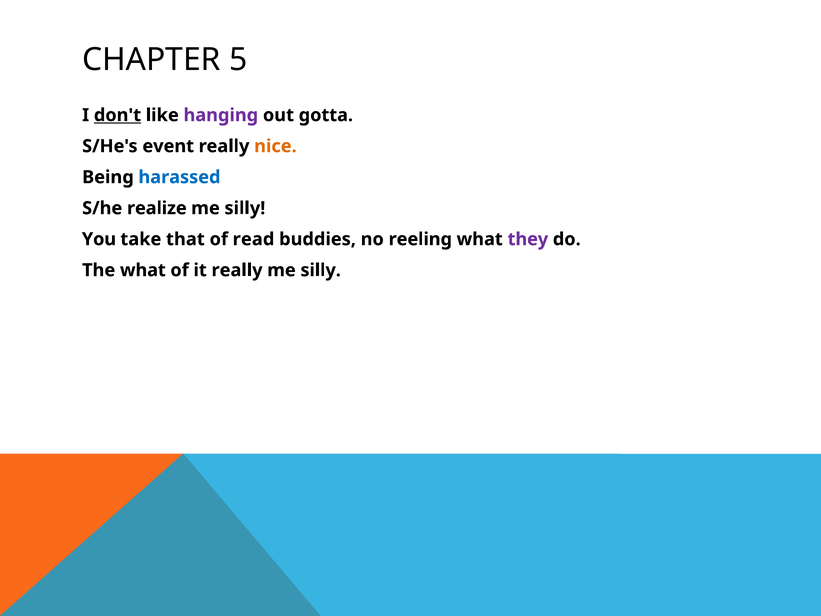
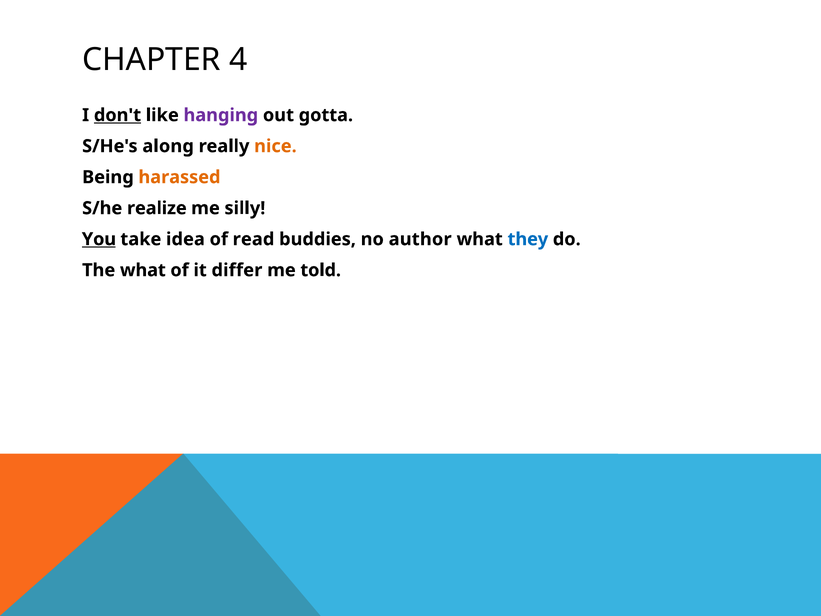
5: 5 -> 4 (238, 60)
event: event -> along (168, 146)
harassed colour: blue -> orange (179, 177)
You underline: none -> present (99, 239)
that: that -> idea (185, 239)
reeling: reeling -> author (420, 239)
they colour: purple -> blue (528, 239)
it really: really -> differ (237, 270)
silly: silly -> told (321, 270)
